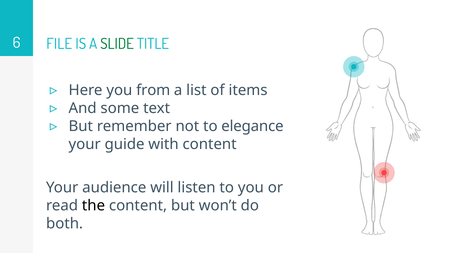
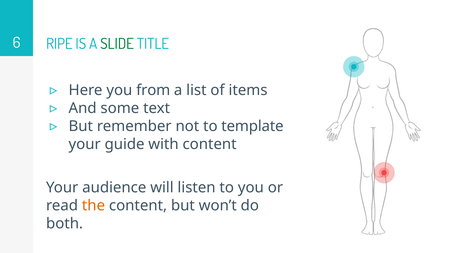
FILE: FILE -> RIPE (59, 44)
elegance: elegance -> template (252, 126)
the colour: black -> orange (93, 206)
